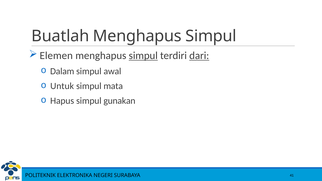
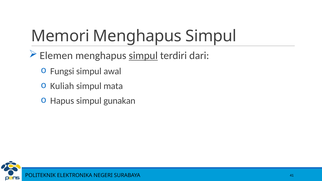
Buatlah: Buatlah -> Memori (60, 36)
dari underline: present -> none (199, 56)
Dalam: Dalam -> Fungsi (62, 71)
Untuk: Untuk -> Kuliah (62, 86)
